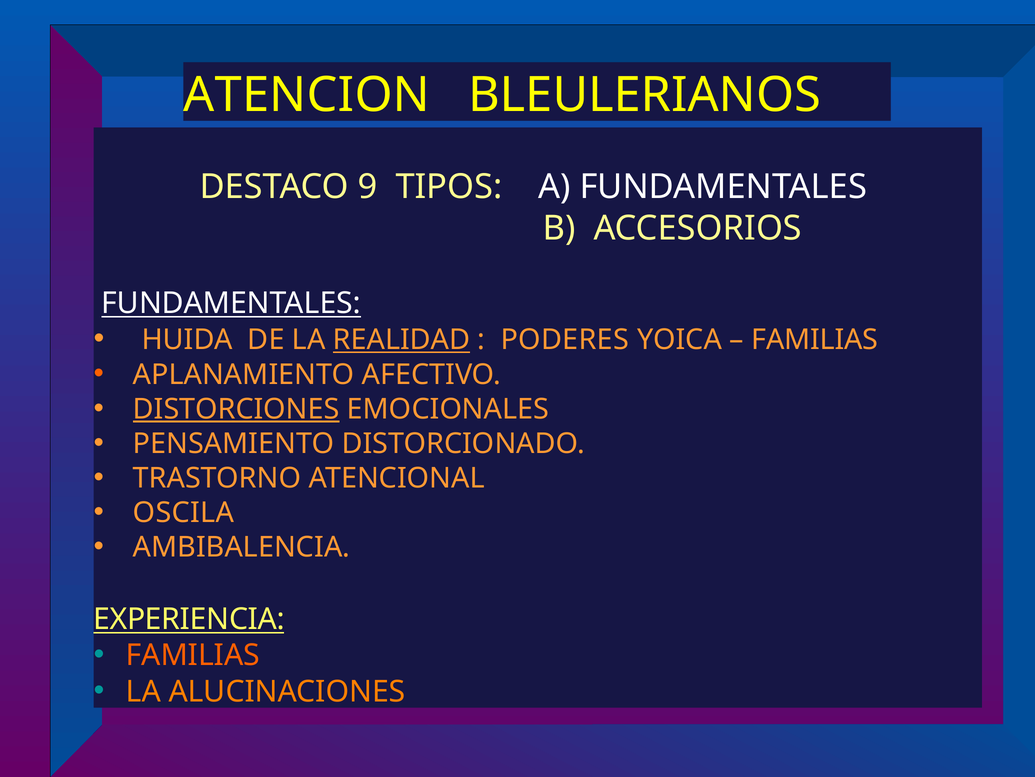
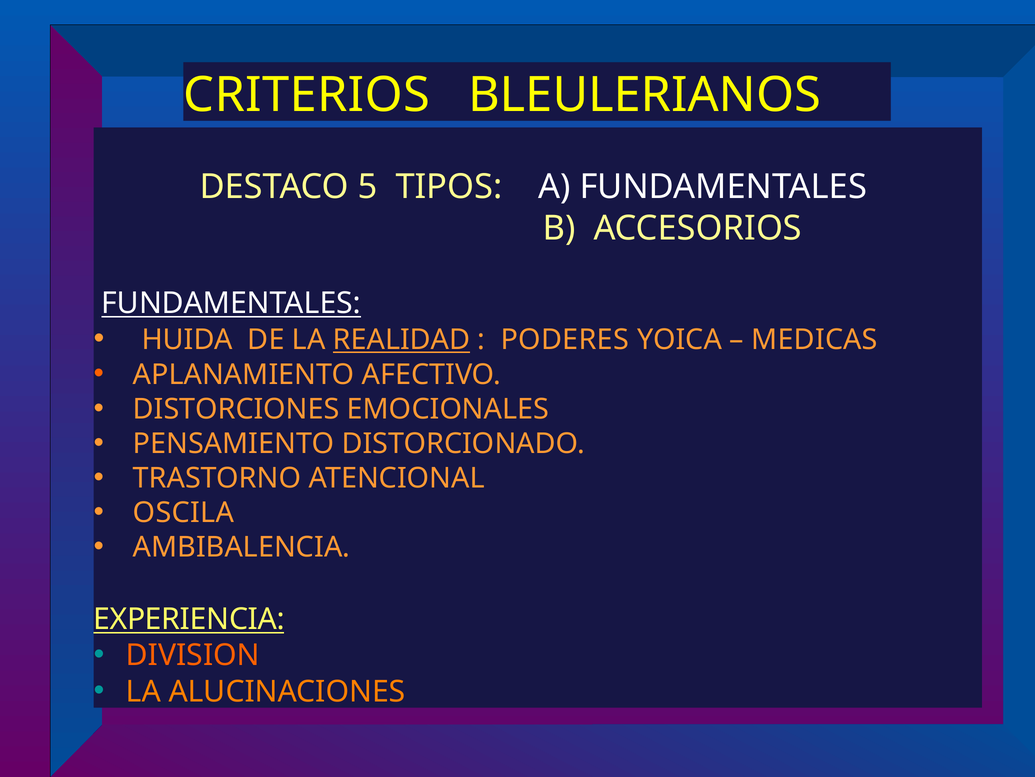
ATENCION: ATENCION -> CRITERIOS (307, 95)
9: 9 -> 5 (368, 187)
FAMILIAS: FAMILIAS -> MEDICAS (815, 339)
DISTORCIONES underline: present -> none (236, 409)
FAMILIAS: FAMILIAS -> DIVISION (193, 655)
